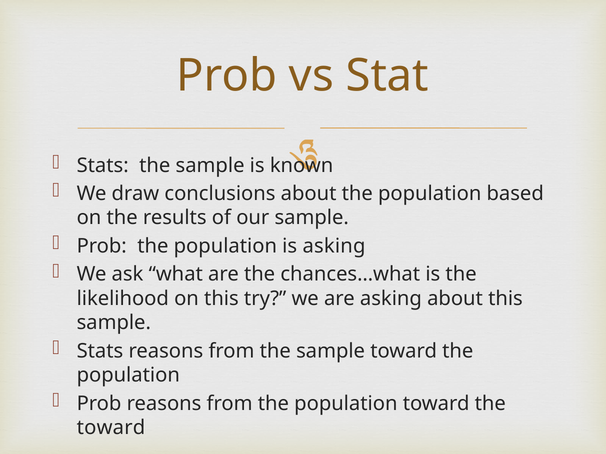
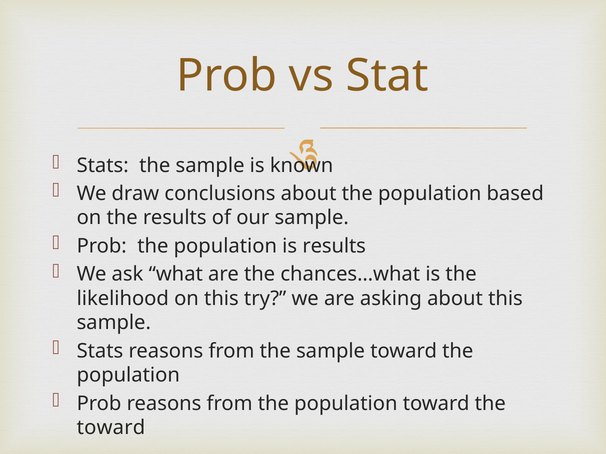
is asking: asking -> results (334, 246)
